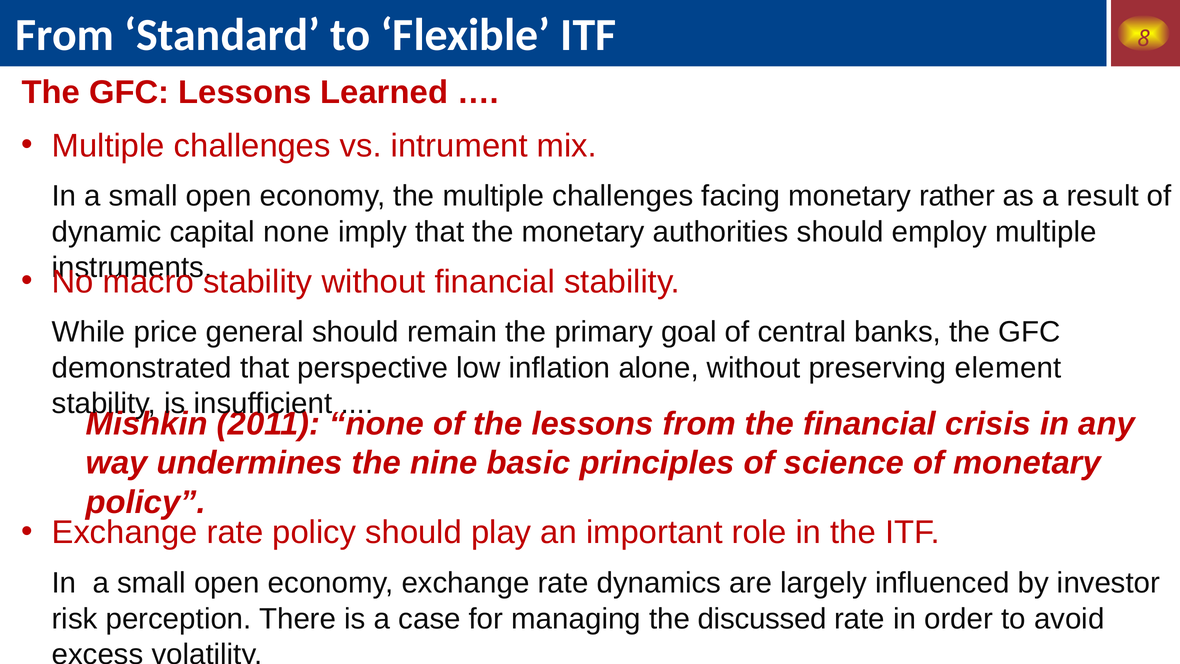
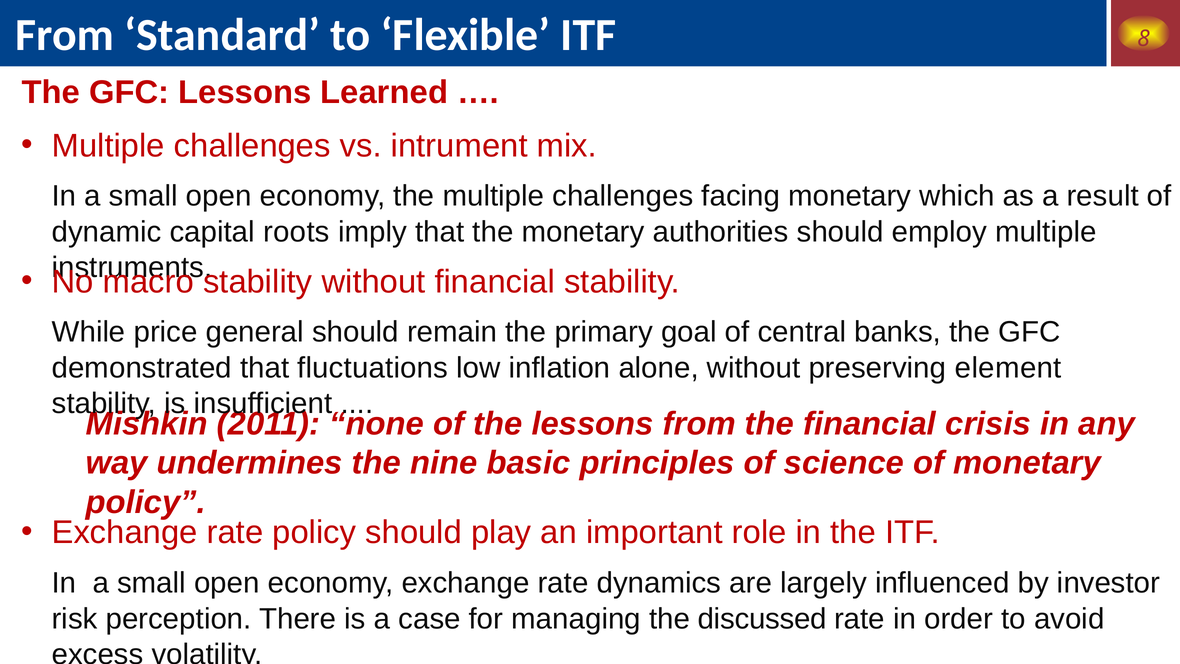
rather: rather -> which (957, 196)
capital none: none -> roots (296, 232)
perspective: perspective -> fluctuations (373, 368)
